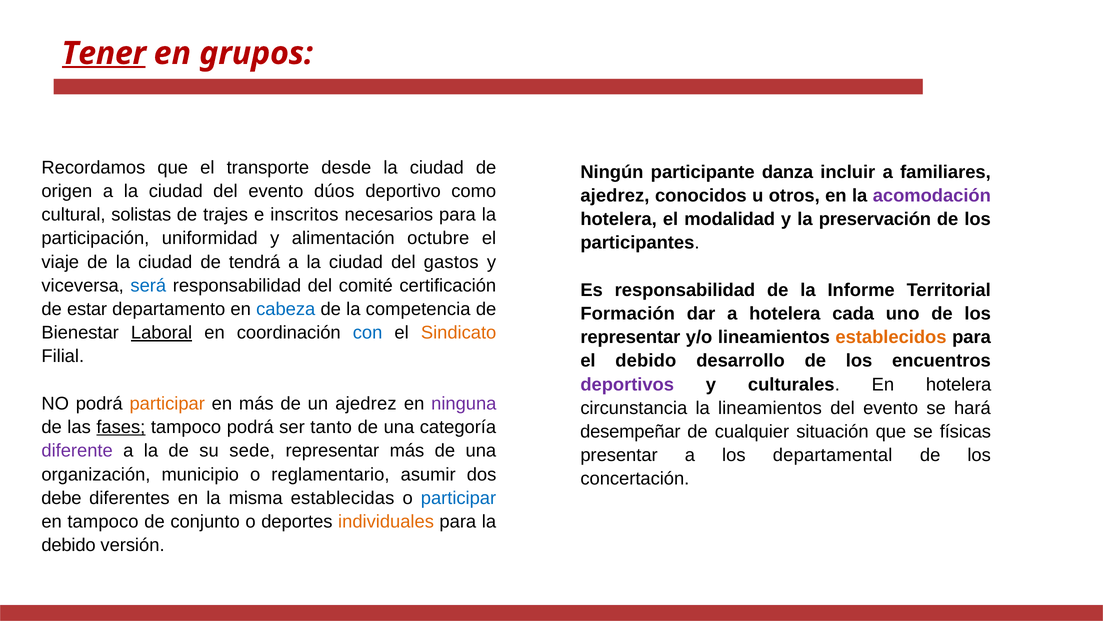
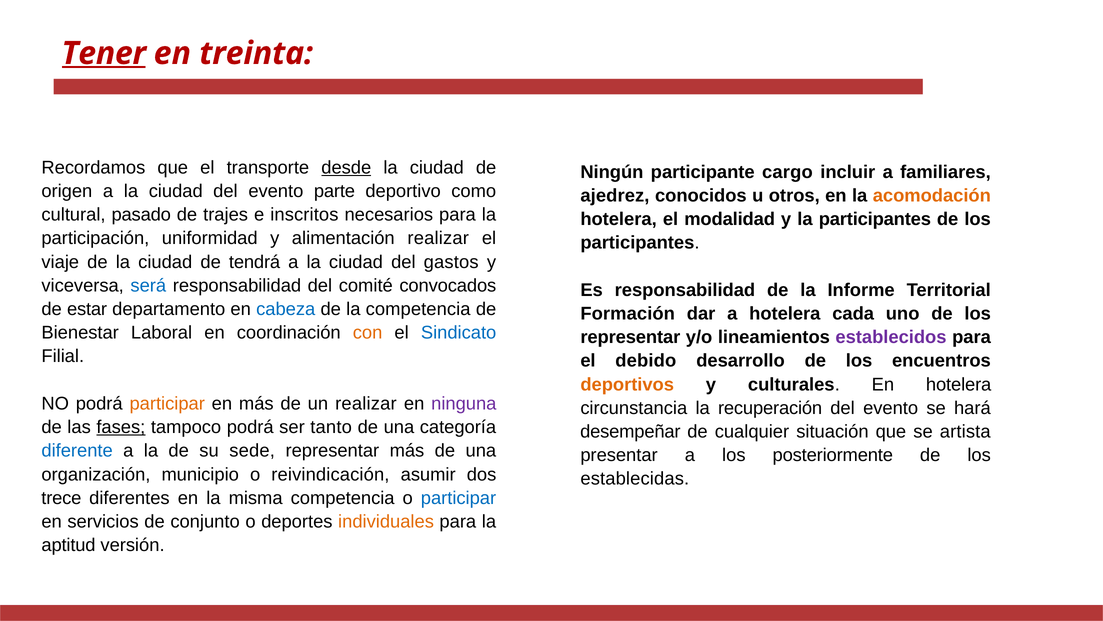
grupos: grupos -> treinta (256, 53)
desde underline: none -> present (346, 167)
danza: danza -> cargo (787, 172)
dúos: dúos -> parte (334, 191)
acomodación colour: purple -> orange (932, 196)
solistas: solistas -> pasado (141, 215)
la preservación: preservación -> participantes (875, 219)
alimentación octubre: octubre -> realizar (438, 238)
certificación: certificación -> convocados (448, 285)
Laboral underline: present -> none (162, 333)
con colour: blue -> orange (368, 333)
Sindicato colour: orange -> blue (459, 333)
establecidos colour: orange -> purple (891, 337)
deportivos colour: purple -> orange (627, 384)
un ajedrez: ajedrez -> realizar (366, 403)
la lineamientos: lineamientos -> recuperación (770, 408)
físicas: físicas -> artista (965, 431)
diferente colour: purple -> blue (77, 450)
departamental: departamental -> posteriormente (833, 455)
reglamentario: reglamentario -> reivindicación (330, 474)
concertación: concertación -> establecidas (635, 478)
debe: debe -> trece (61, 498)
misma establecidas: establecidas -> competencia (343, 498)
en tampoco: tampoco -> servicios (103, 521)
debido: debido -> aptitud (69, 545)
